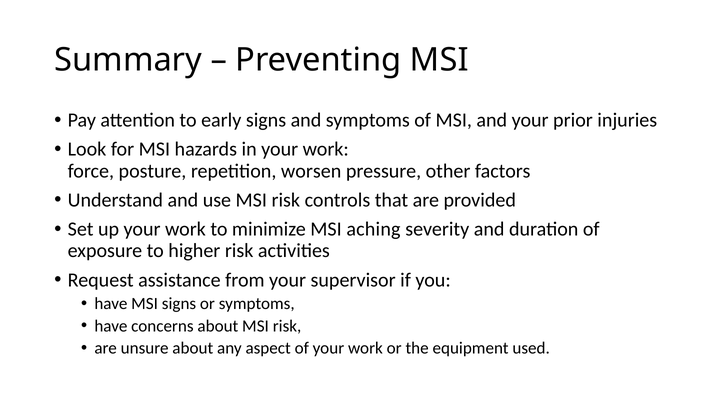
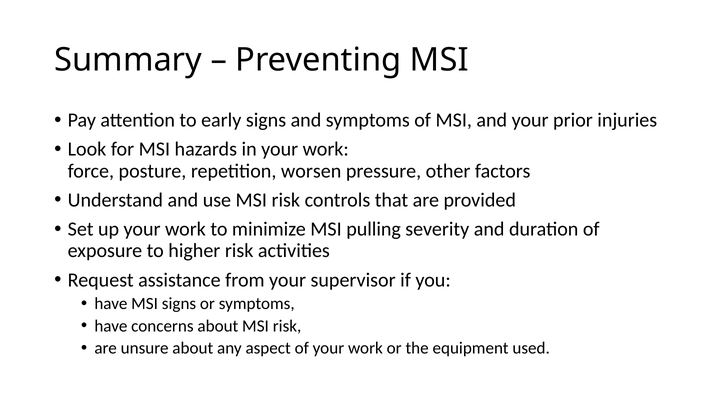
aching: aching -> pulling (374, 229)
